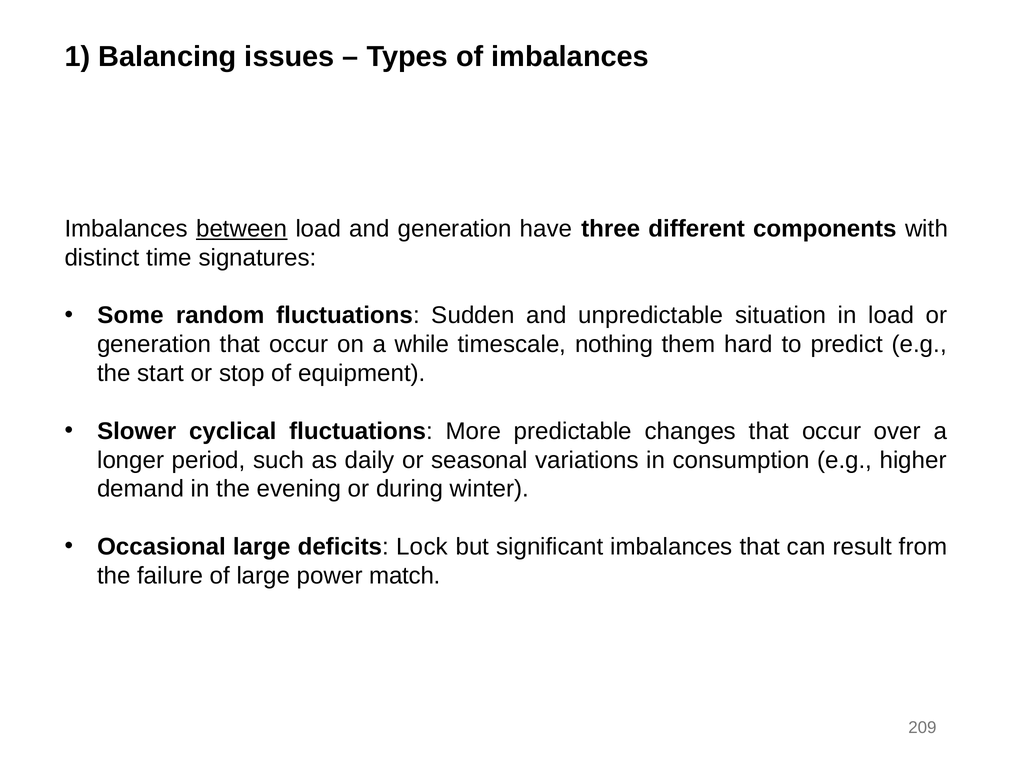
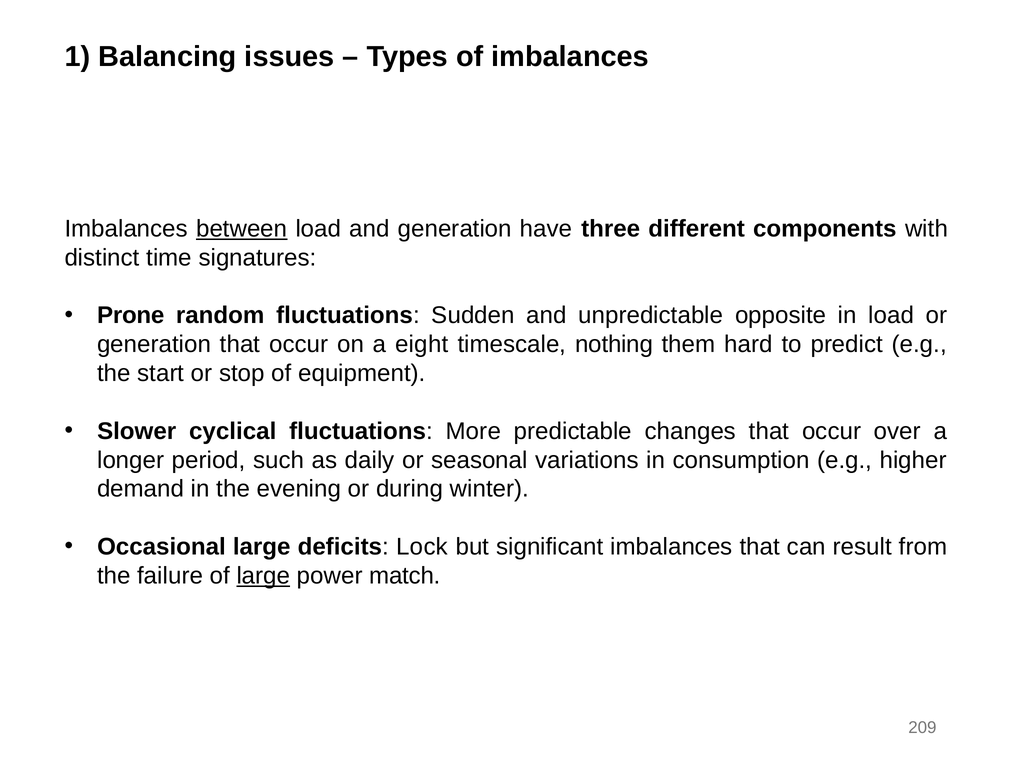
Some: Some -> Prone (131, 316)
situation: situation -> opposite (781, 316)
while: while -> eight (422, 345)
large underline: none -> present (263, 576)
